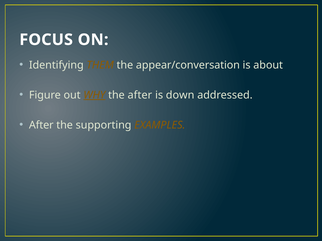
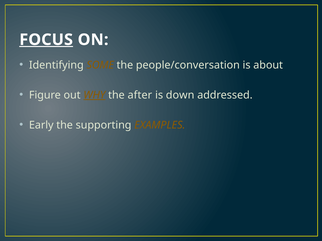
FOCUS underline: none -> present (46, 40)
THEM: THEM -> SOME (100, 65)
appear/conversation: appear/conversation -> people/conversation (188, 65)
After: After -> Early (41, 125)
